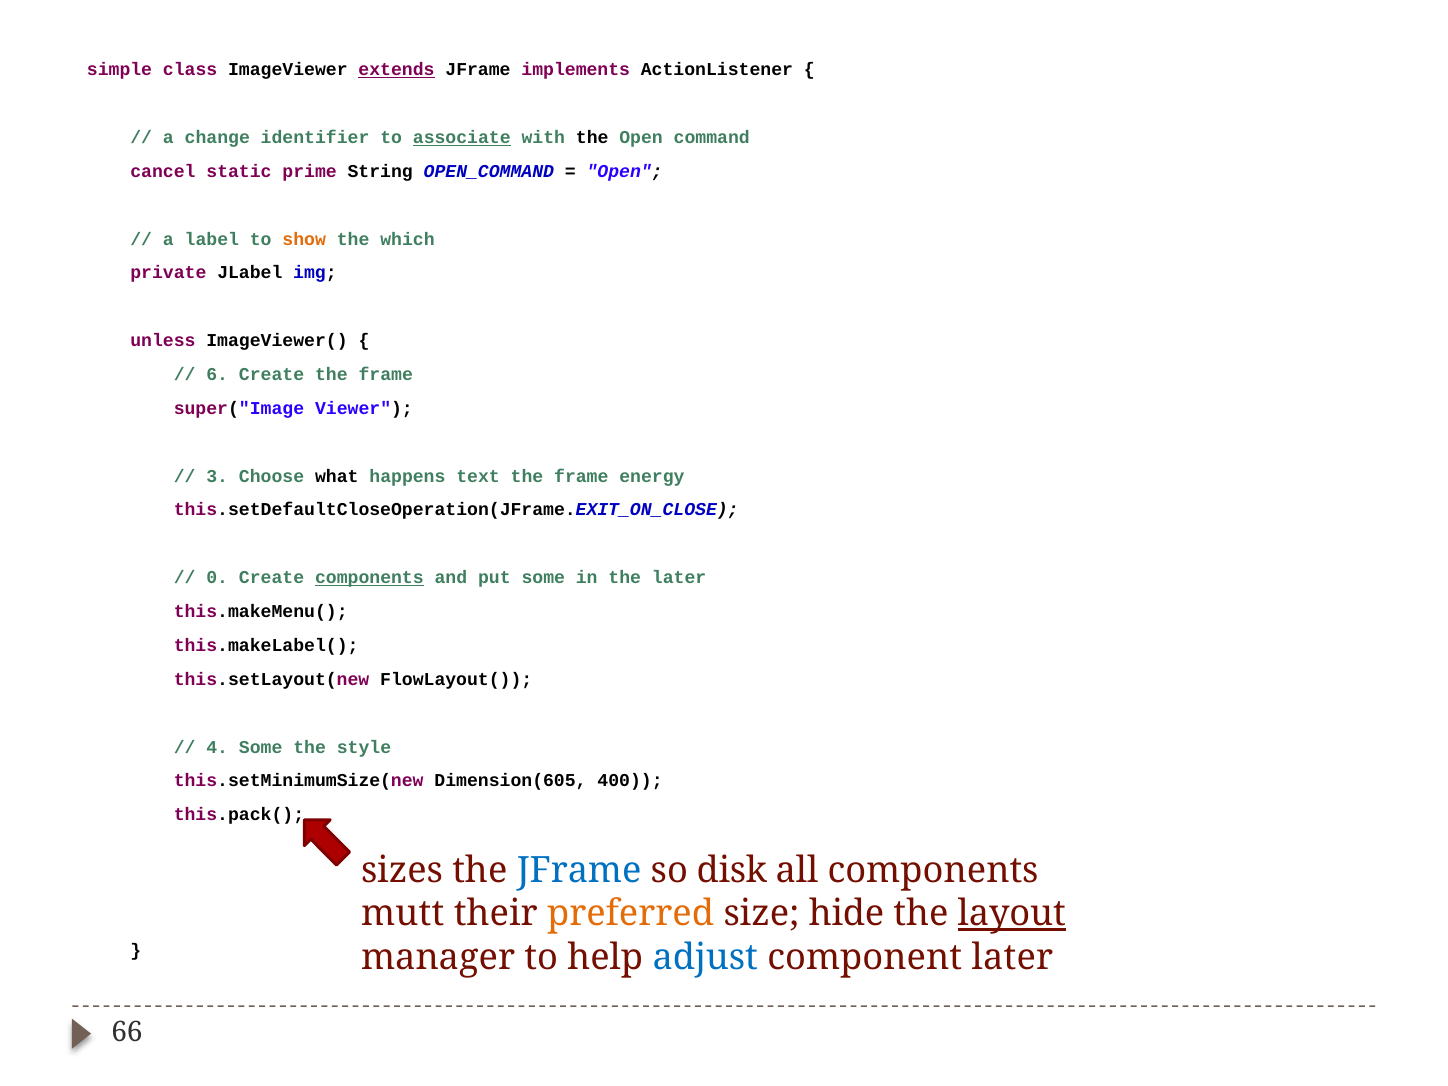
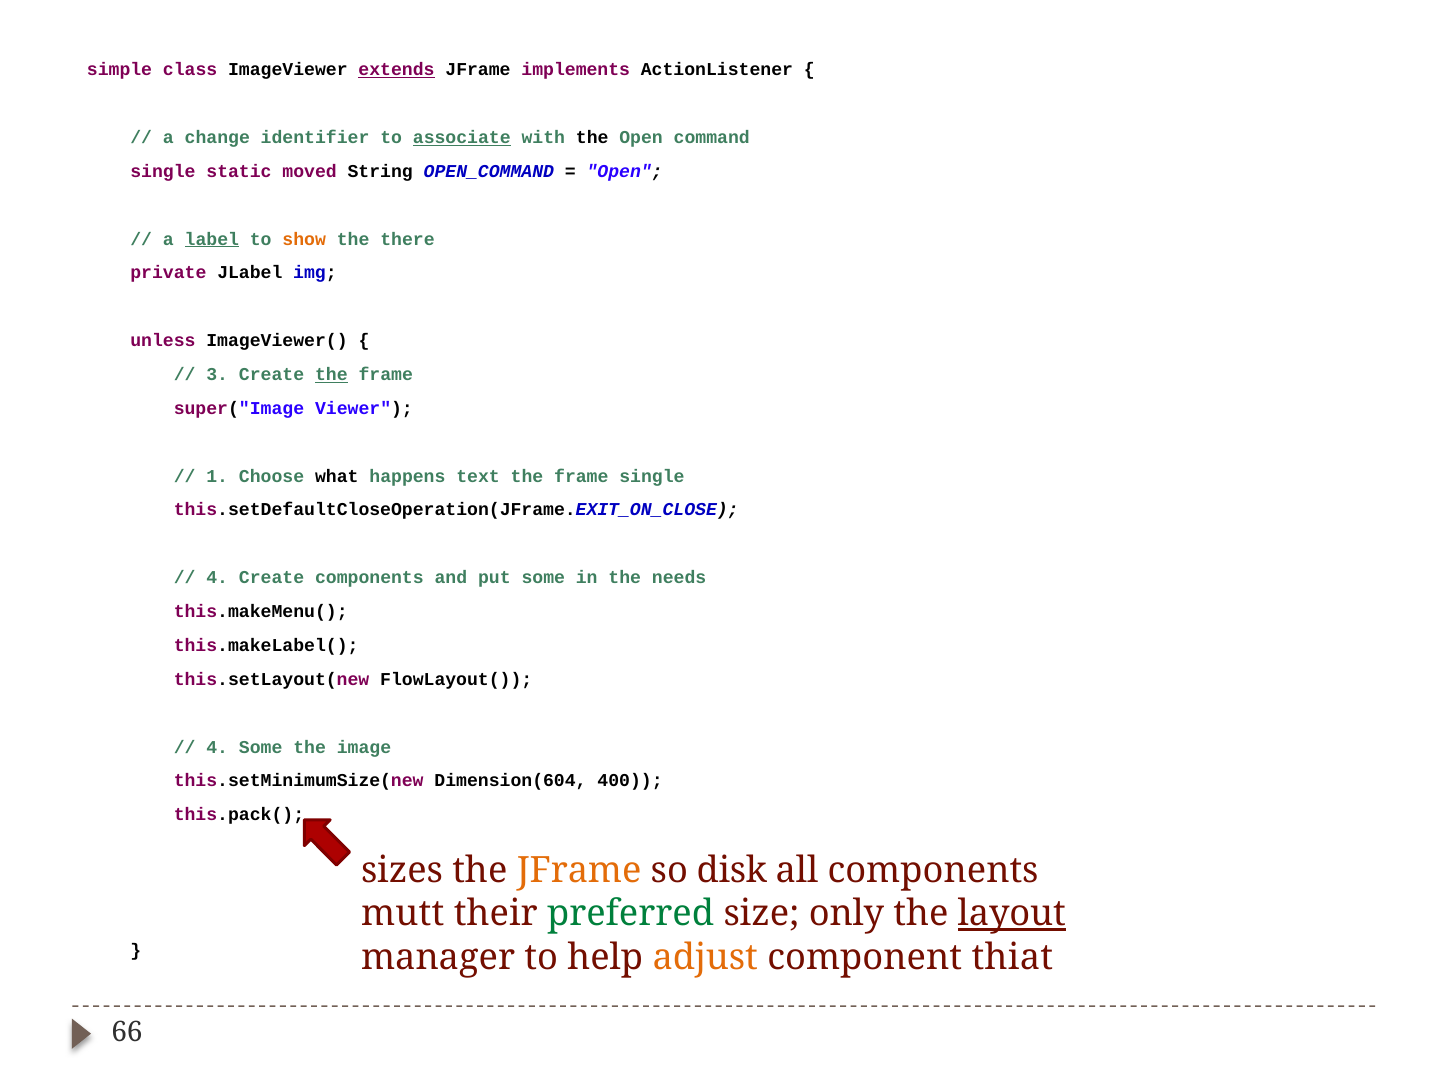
cancel: cancel -> single (163, 171)
prime: prime -> moved (310, 171)
label underline: none -> present (212, 239)
which: which -> there (407, 239)
6: 6 -> 3 (217, 375)
the underline: none -> present (331, 375)
3: 3 -> 1 (217, 476)
frame energy: energy -> single (652, 476)
0: 0 -> 4 (217, 578)
components underline: present -> none (369, 578)
the later: later -> needs (679, 578)
style: style -> image (364, 747)
Dimension(605: Dimension(605 -> Dimension(604 (511, 781)
JFrame colour: blue -> orange (579, 870)
preferred colour: orange -> green (631, 914)
hide: hide -> only (846, 914)
adjust colour: blue -> orange (705, 957)
component later: later -> thiat (1012, 957)
